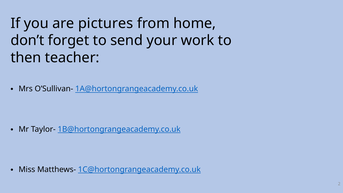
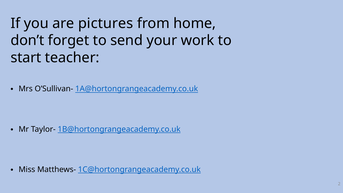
then: then -> start (26, 58)
